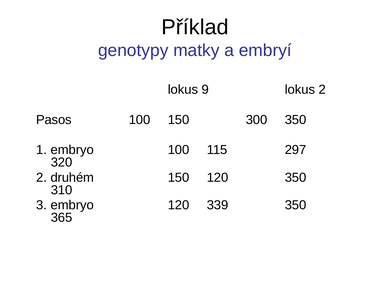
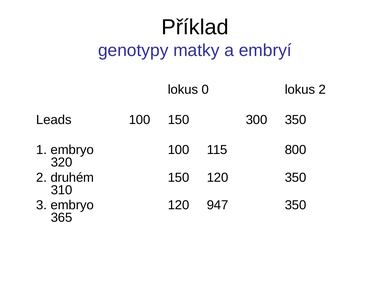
9: 9 -> 0 (205, 89)
Pasos: Pasos -> Leads (54, 120)
297: 297 -> 800 (296, 150)
339: 339 -> 947 (218, 205)
